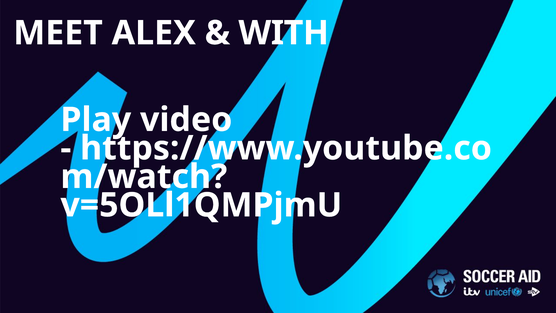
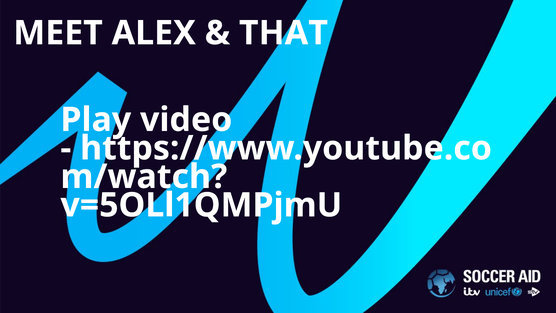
WITH: WITH -> THAT (283, 33)
